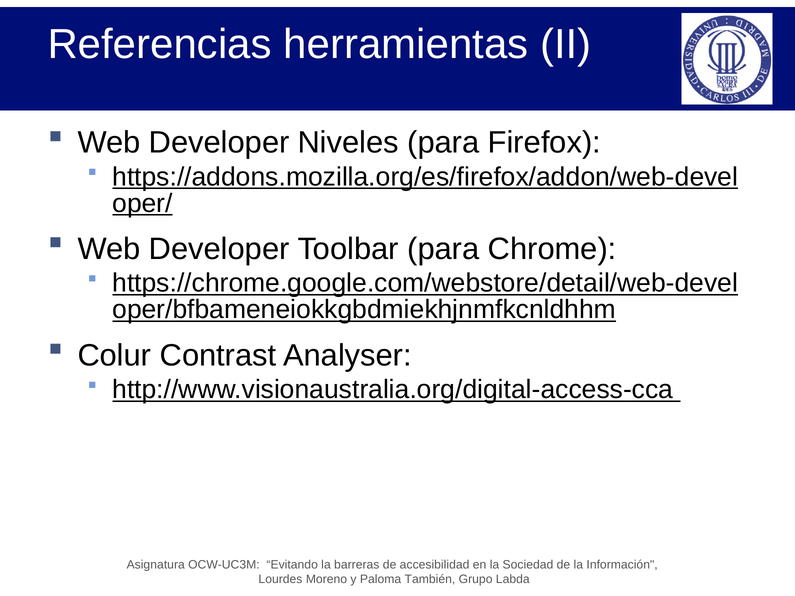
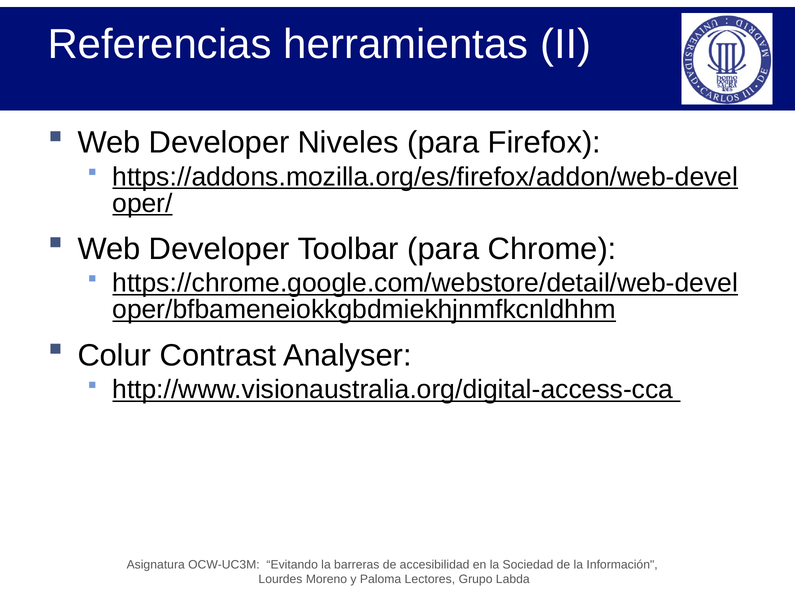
También: También -> Lectores (430, 579)
